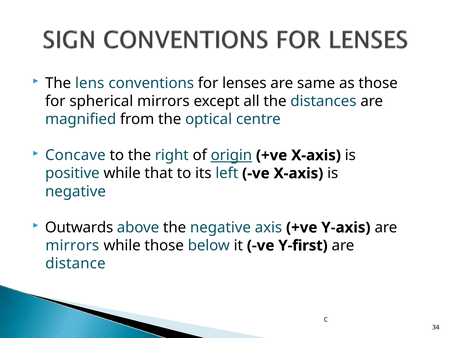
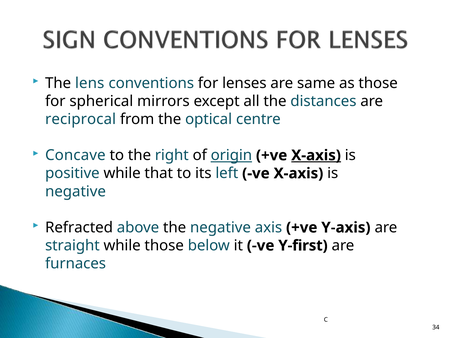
magnified: magnified -> reciprocal (81, 119)
X-axis underline: none -> present (316, 155)
Outwards: Outwards -> Refracted (79, 228)
mirrors: mirrors -> straight (72, 246)
distance: distance -> furnaces (76, 264)
